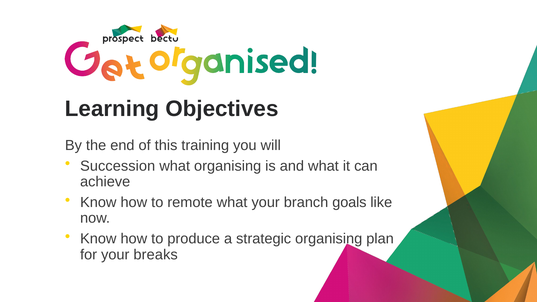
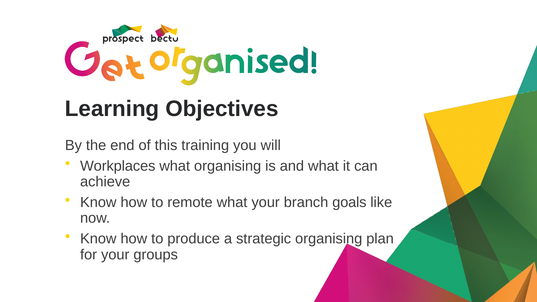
Succession: Succession -> Workplaces (118, 166)
breaks: breaks -> groups (156, 255)
